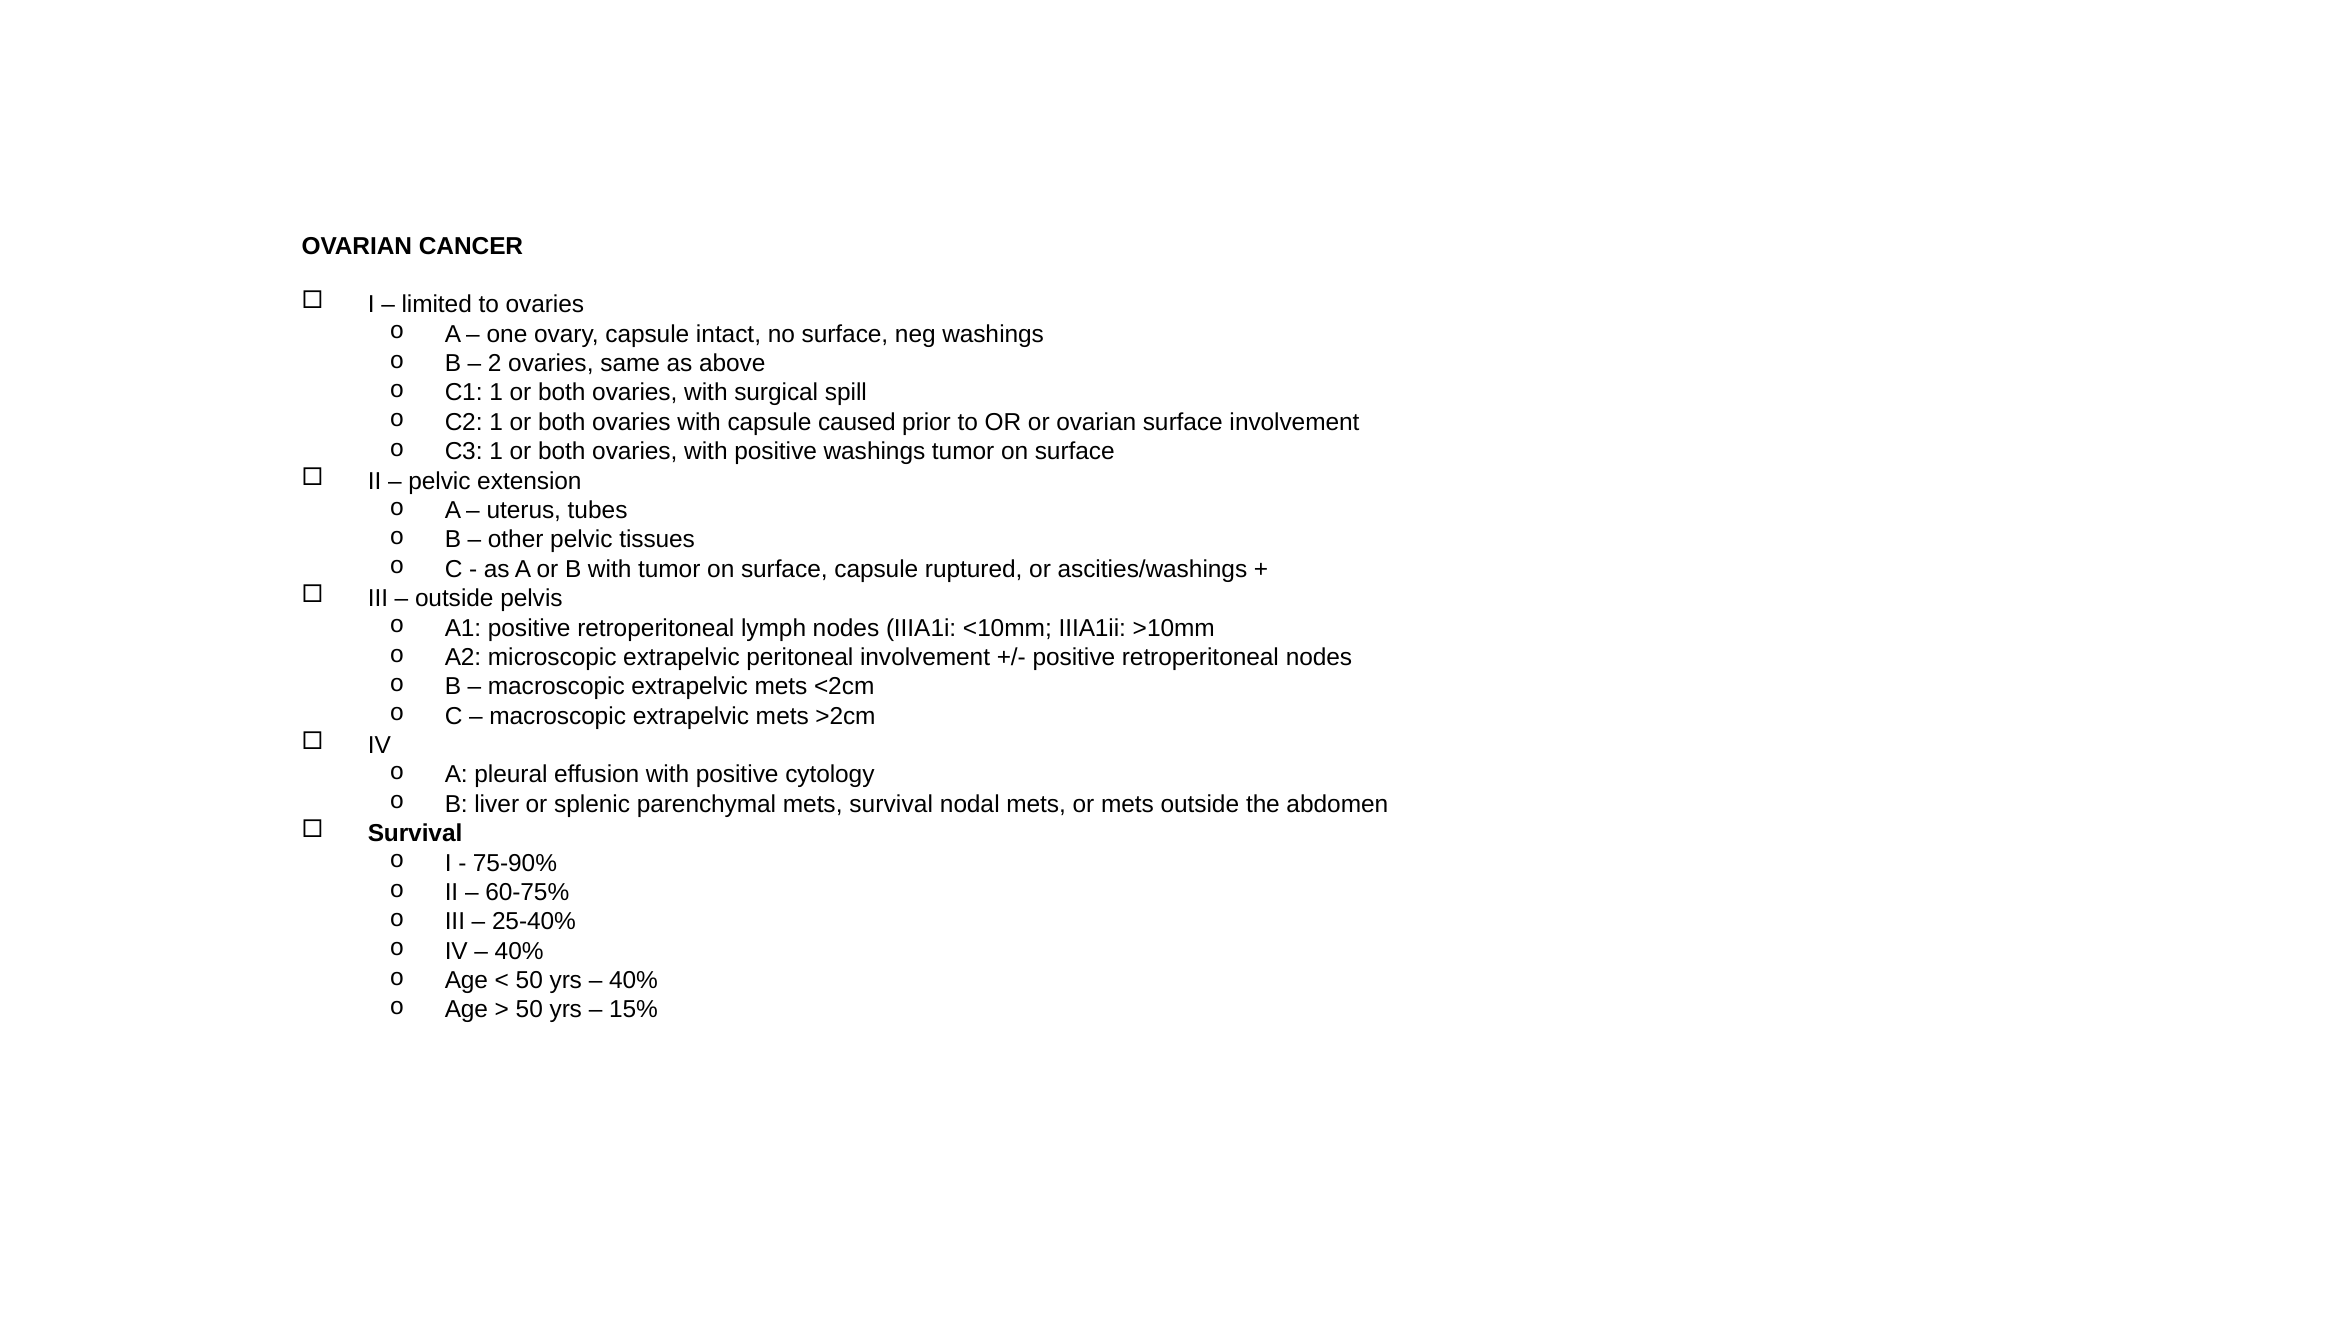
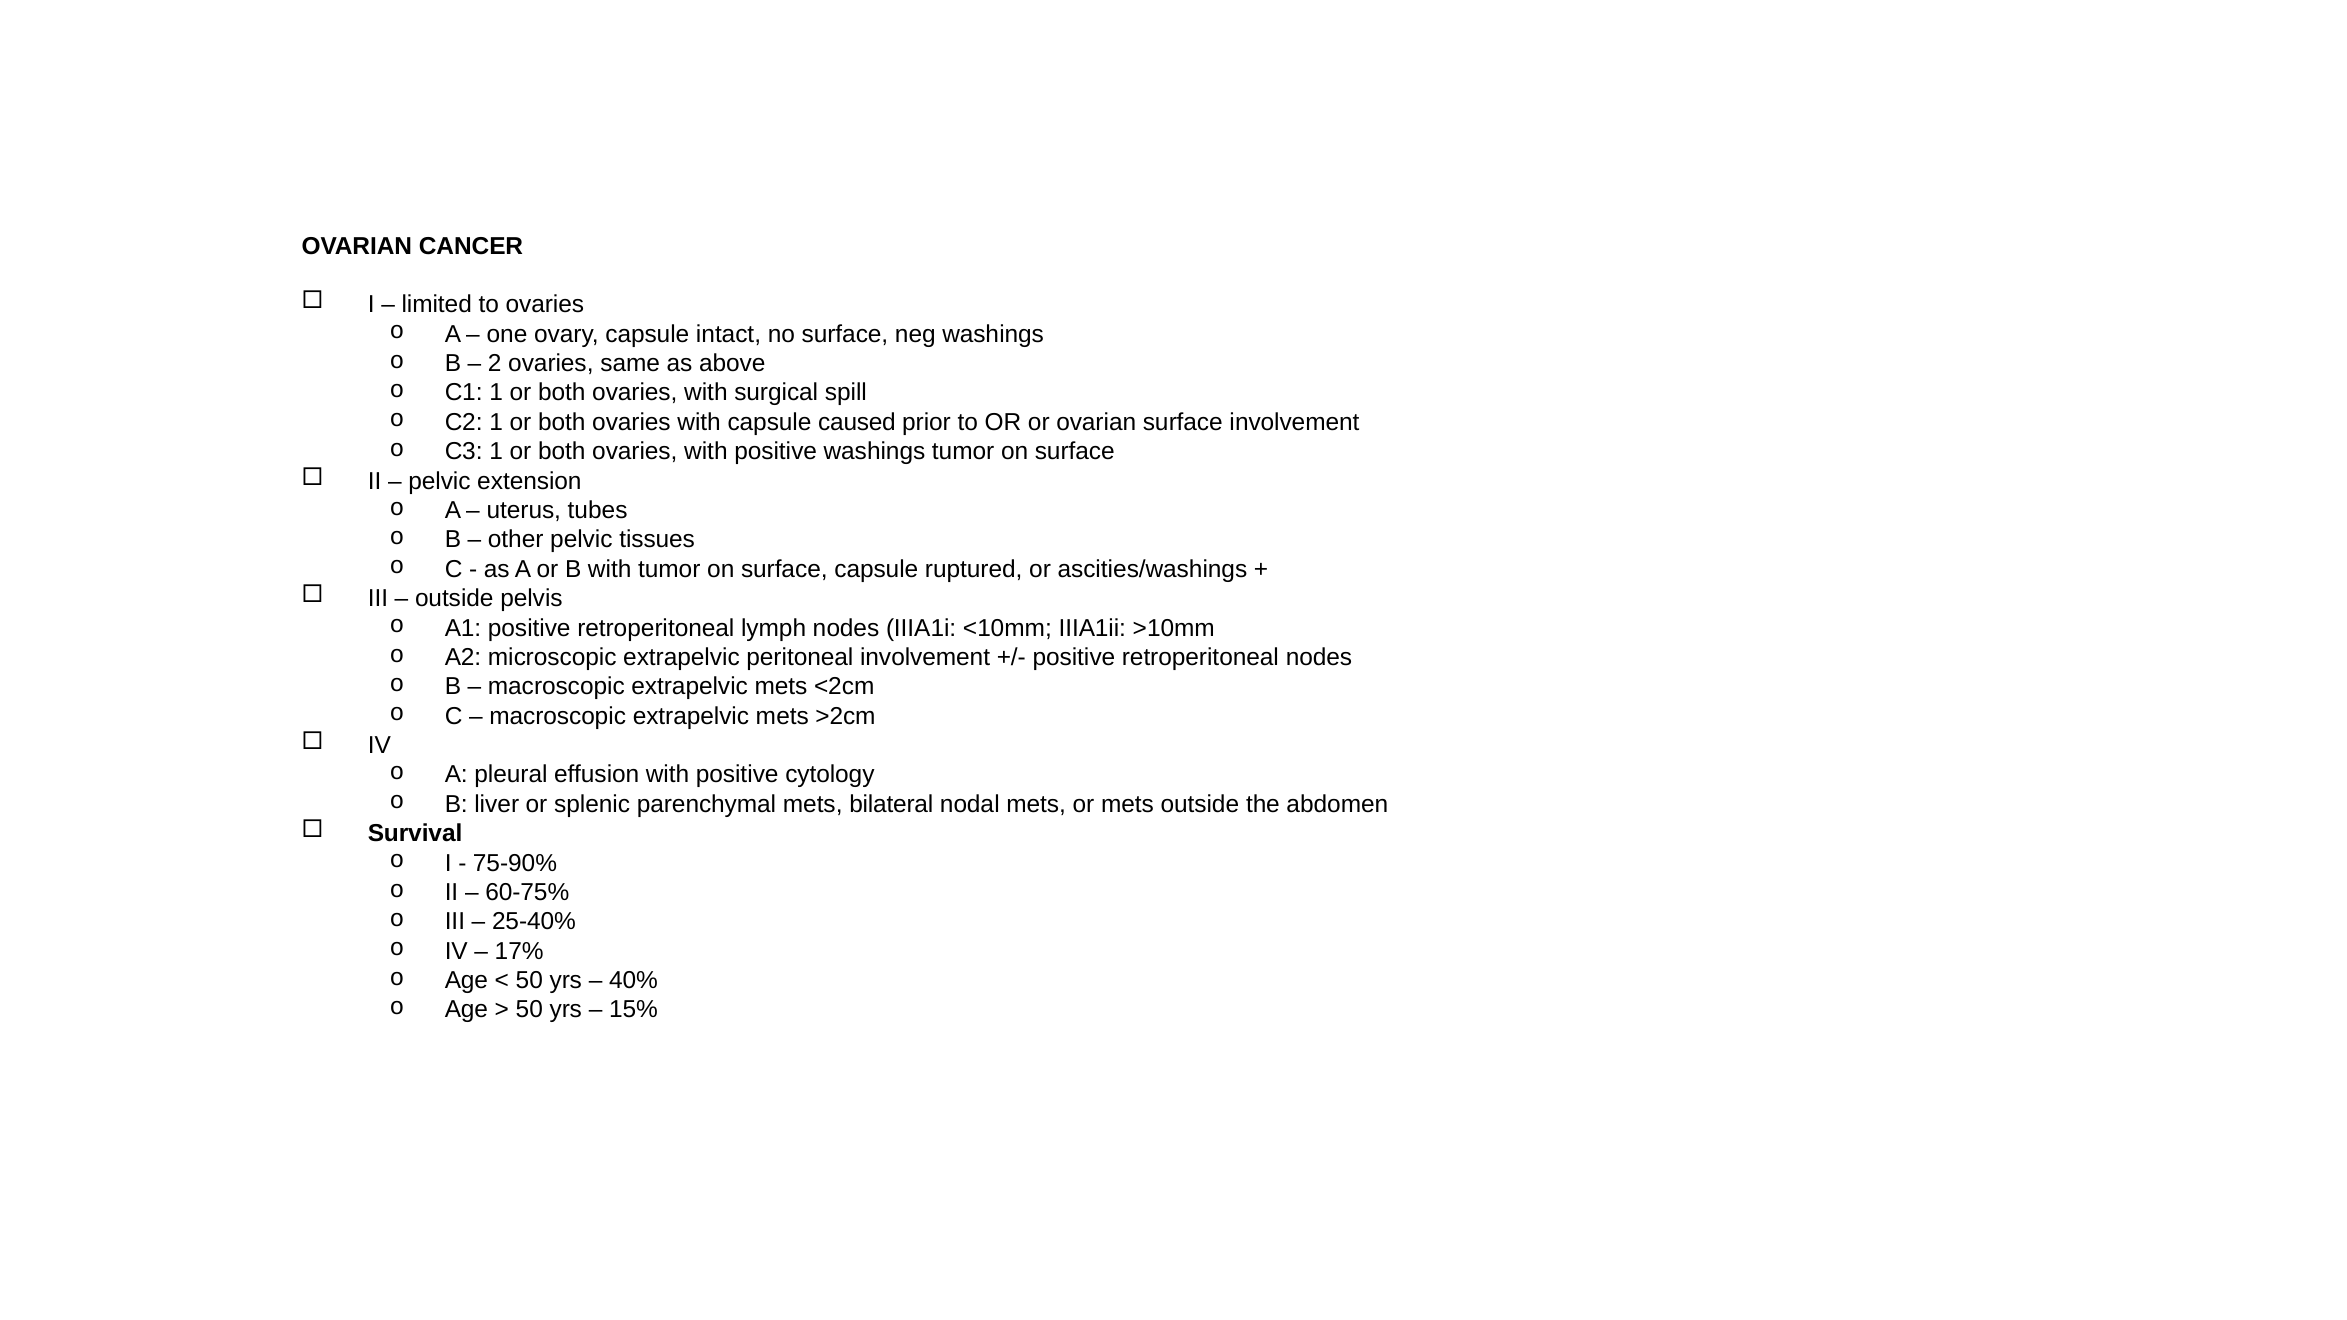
mets survival: survival -> bilateral (891, 804)
40%: 40% -> 17% (519, 951)
